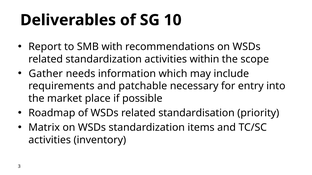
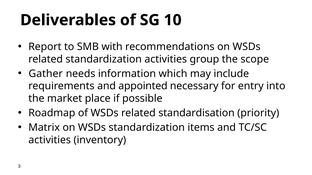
within: within -> group (204, 59)
patchable: patchable -> appointed (143, 86)
